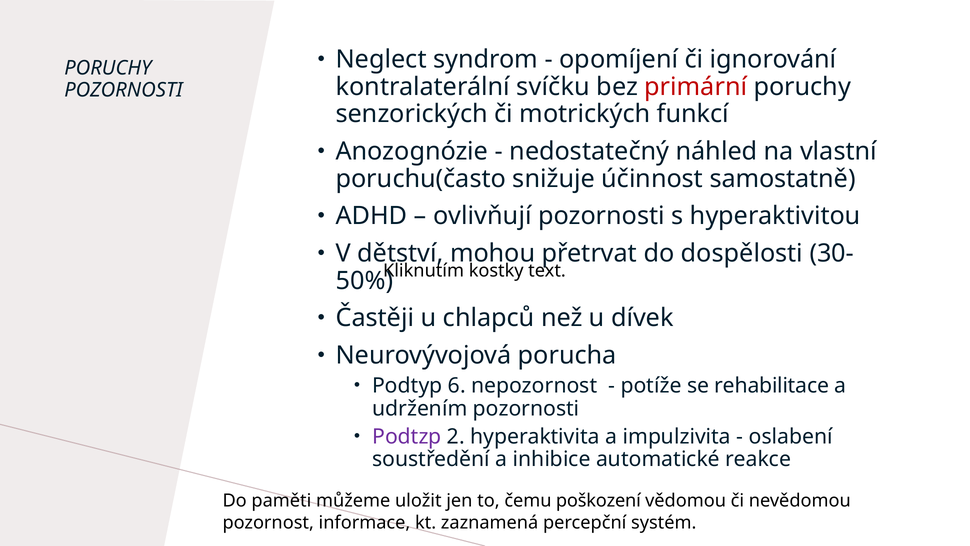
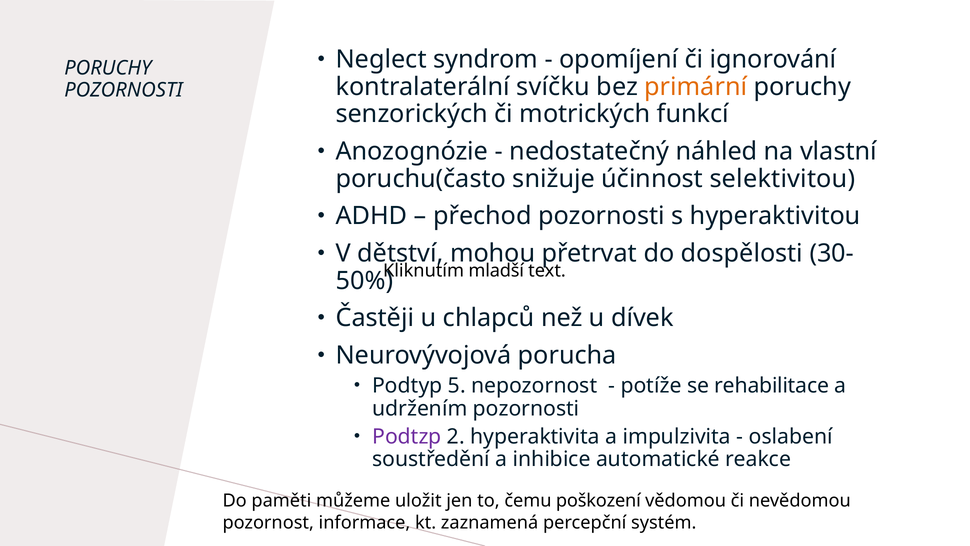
primární colour: red -> orange (696, 87)
samostatně: samostatně -> selektivitou (782, 179)
ovlivňují: ovlivňují -> přechod (482, 216)
kostky: kostky -> mladší (496, 270)
6: 6 -> 5 (457, 385)
